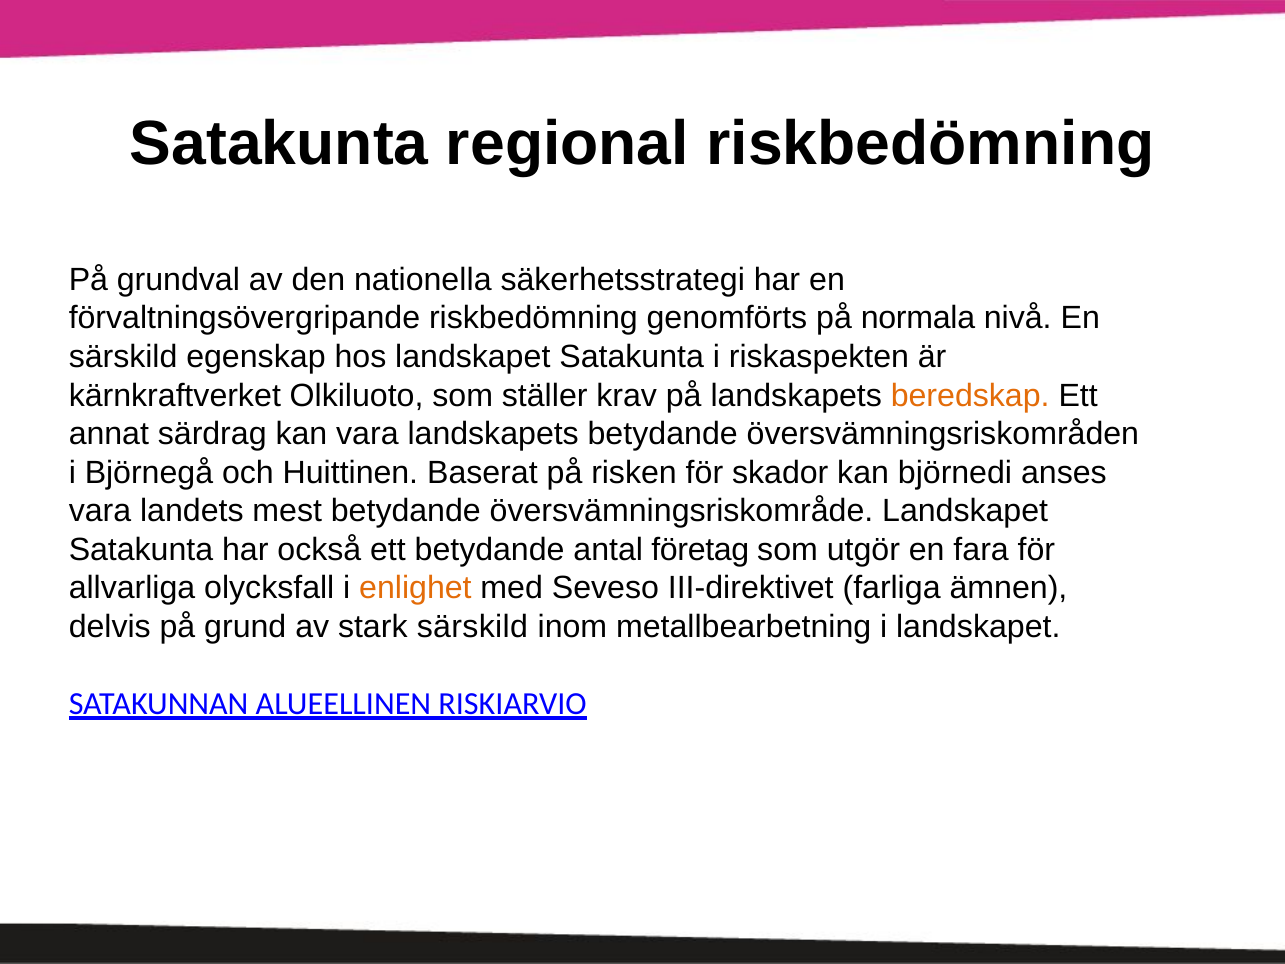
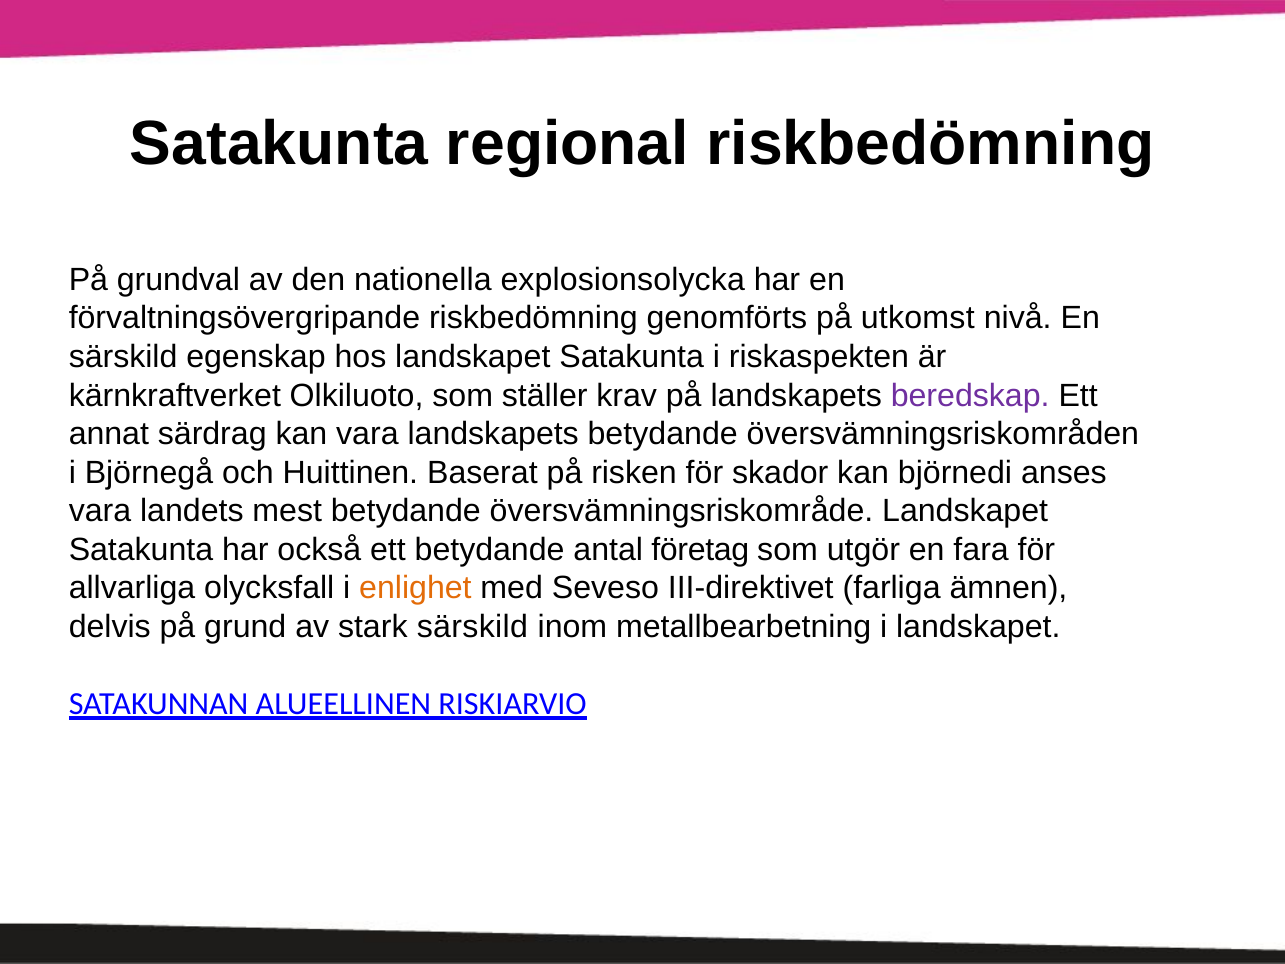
säkerhetsstrategi: säkerhetsstrategi -> explosionsolycka (623, 280)
normala: normala -> utkomst (918, 318)
beredskap colour: orange -> purple (970, 395)
